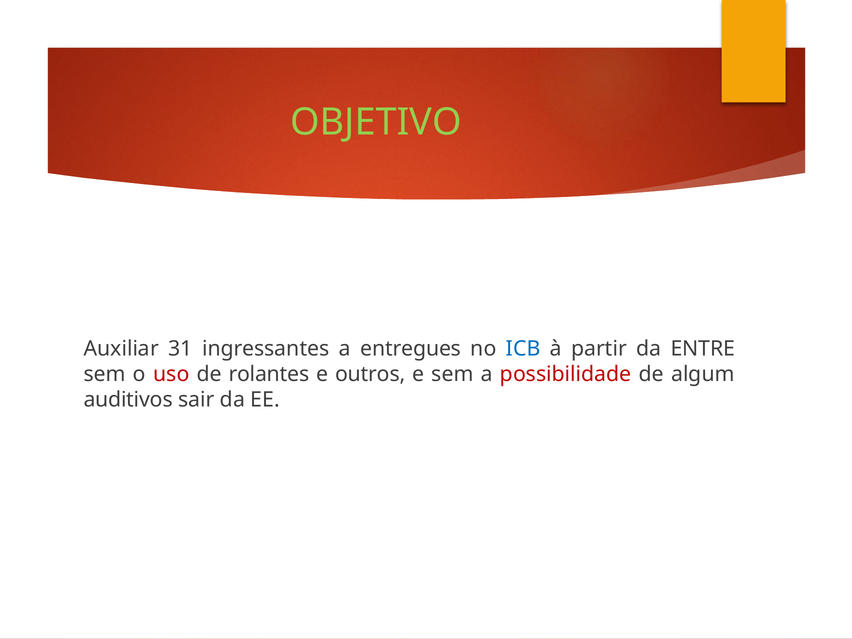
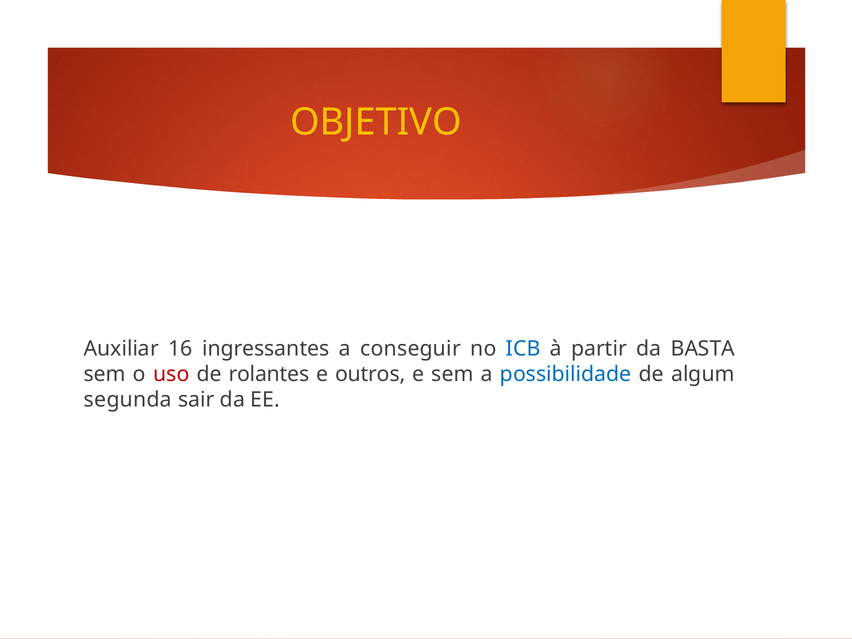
OBJETIVO colour: light green -> yellow (376, 122)
31: 31 -> 16 (180, 349)
entregues: entregues -> conseguir (411, 349)
ENTRE: ENTRE -> BASTA (703, 349)
possibilidade colour: red -> blue (566, 374)
auditivos: auditivos -> segunda (128, 400)
